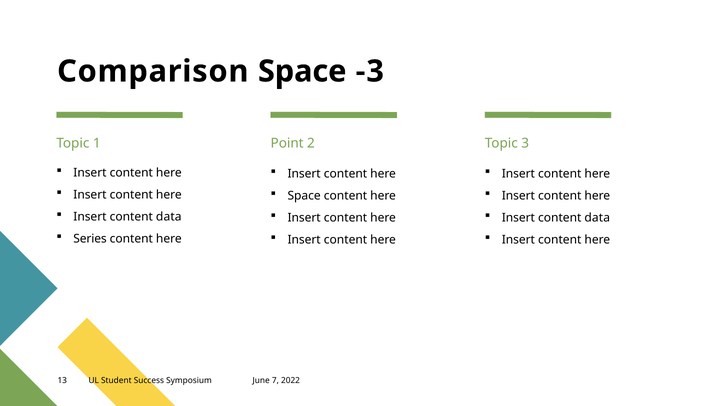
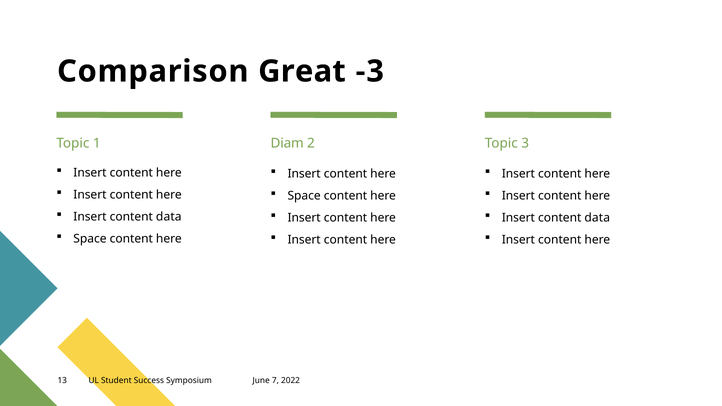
Comparison Space: Space -> Great (302, 71)
Point: Point -> Diam (287, 143)
Series: Series -> Space (90, 239)
